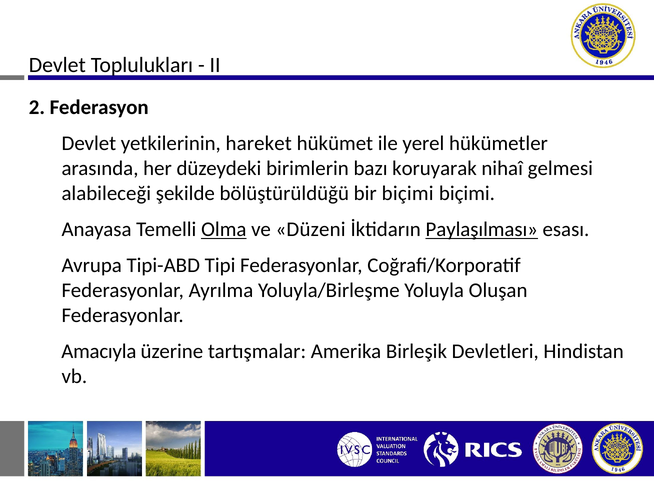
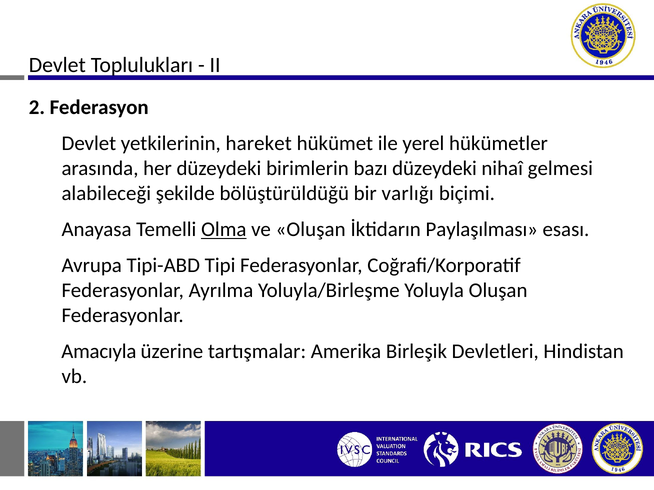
bazı koruyarak: koruyarak -> düzeydeki (435, 169)
bir biçimi: biçimi -> varlığı (408, 194)
ve Düzeni: Düzeni -> Oluşan (311, 230)
Paylaşılması underline: present -> none (482, 230)
